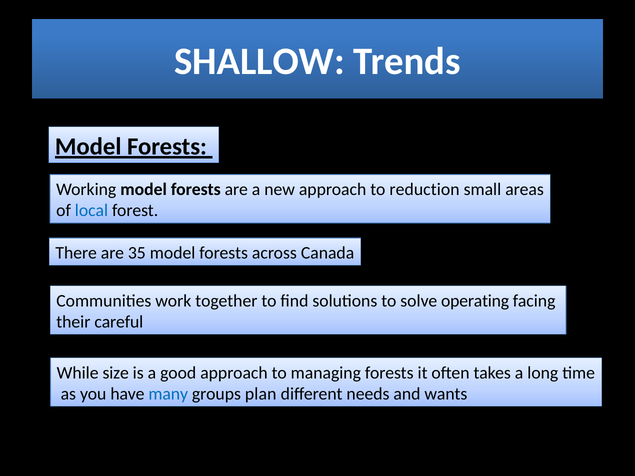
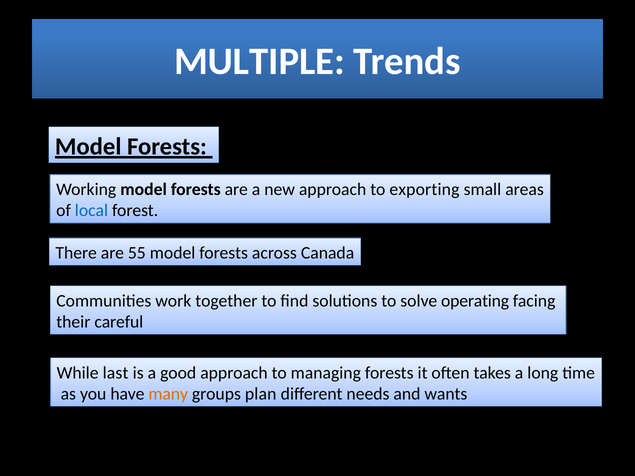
SHALLOW: SHALLOW -> MULTIPLE (259, 61)
reduction: reduction -> exporting (424, 190)
35: 35 -> 55 (137, 253)
size: size -> last (116, 373)
many colour: blue -> orange (168, 394)
